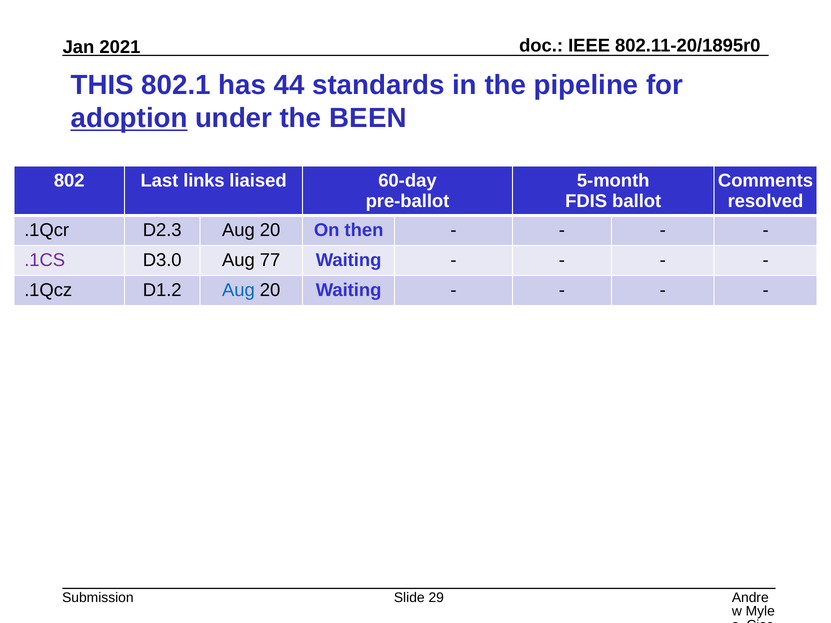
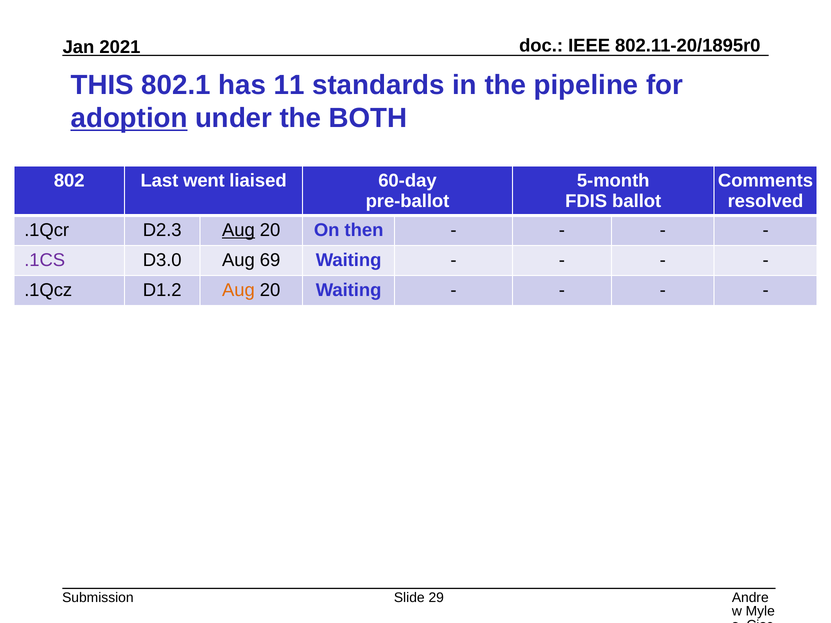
44: 44 -> 11 (289, 85)
BEEN: BEEN -> BOTH (368, 118)
links: links -> went (204, 181)
Aug underline: none -> present (238, 230)
77: 77 -> 69 (270, 260)
Aug colour: blue -> orange (238, 290)
